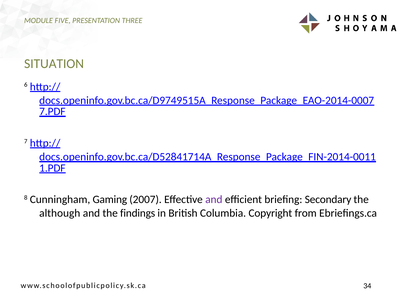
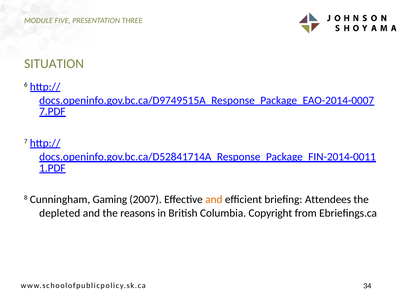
and colour: purple -> orange (214, 200)
Secondary: Secondary -> Attendees (328, 200)
although: although -> depleted (60, 213)
findings: findings -> reasons (138, 213)
